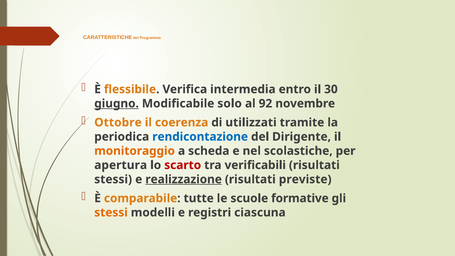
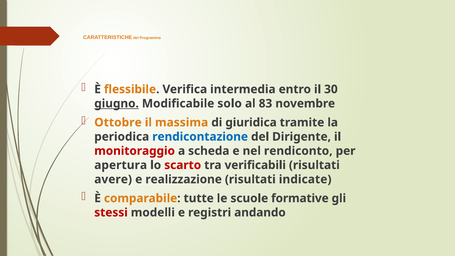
92: 92 -> 83 (265, 103)
coerenza: coerenza -> massima (182, 122)
utilizzati: utilizzati -> giuridica (251, 122)
monitoraggio colour: orange -> red (135, 151)
scolastiche: scolastiche -> rendiconto (298, 151)
stessi: stessi -> avere (113, 179)
realizzazione underline: present -> none (184, 179)
previste: previste -> indicate (305, 179)
stessi colour: orange -> red (111, 212)
ciascuna: ciascuna -> andando (260, 212)
